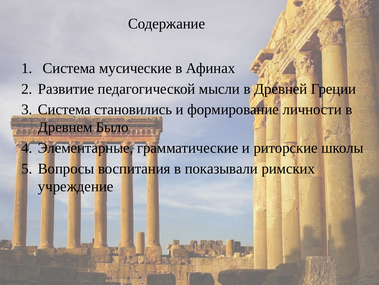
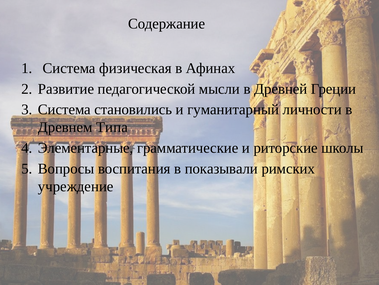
мусические: мусические -> физическая (135, 68)
формирование: формирование -> гуманитарный (233, 109)
Было: Было -> Типа (112, 127)
